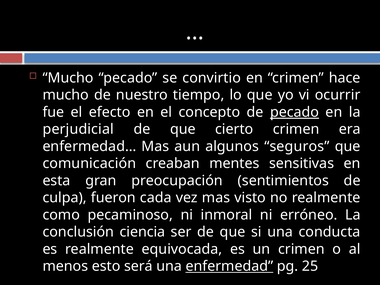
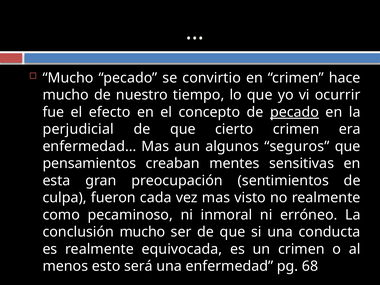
comunicación: comunicación -> pensamientos (89, 163)
conclusión ciencia: ciencia -> mucho (142, 232)
enfermedad underline: present -> none (229, 266)
25: 25 -> 68 (310, 266)
